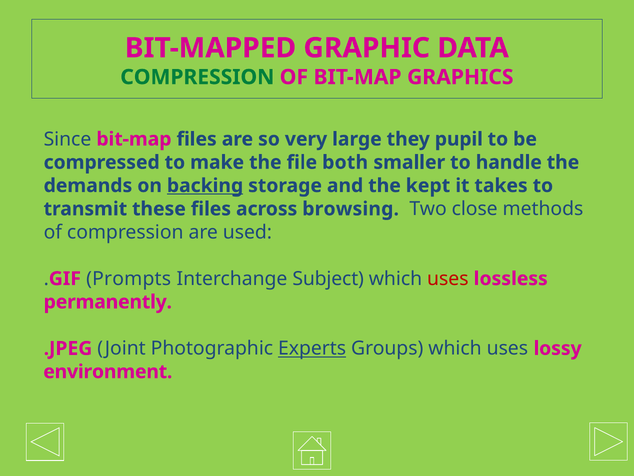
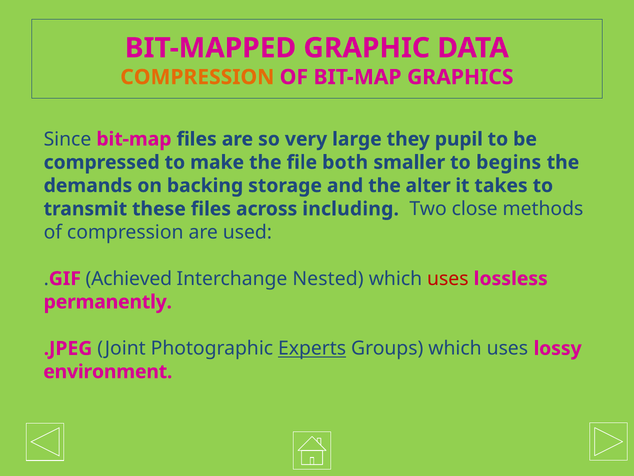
COMPRESSION colour: green -> orange (197, 77)
handle: handle -> begins (509, 162)
backing underline: present -> none (205, 185)
kept: kept -> alter (428, 185)
browsing: browsing -> including (351, 209)
Prompts: Prompts -> Achieved (129, 278)
Subject: Subject -> Nested (328, 278)
